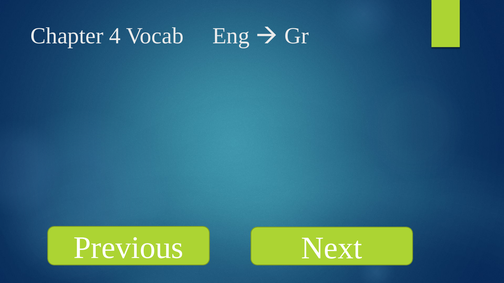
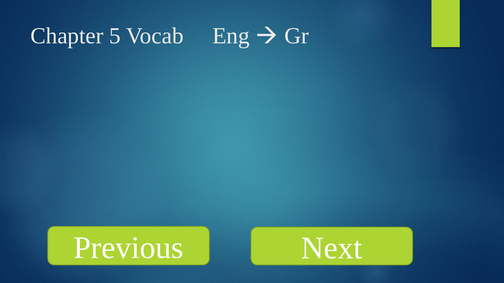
4: 4 -> 5 (115, 36)
